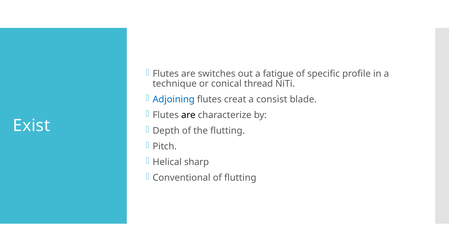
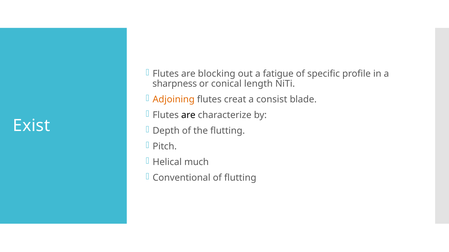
switches: switches -> blocking (217, 74)
technique: technique -> sharpness (175, 84)
thread: thread -> length (258, 84)
Adjoining colour: blue -> orange (174, 100)
sharp: sharp -> much (197, 163)
